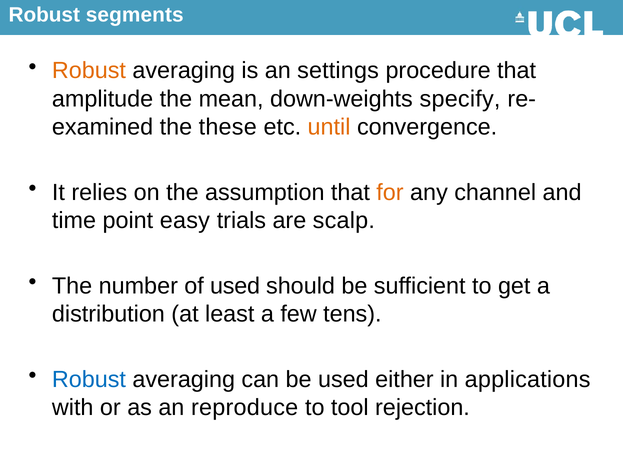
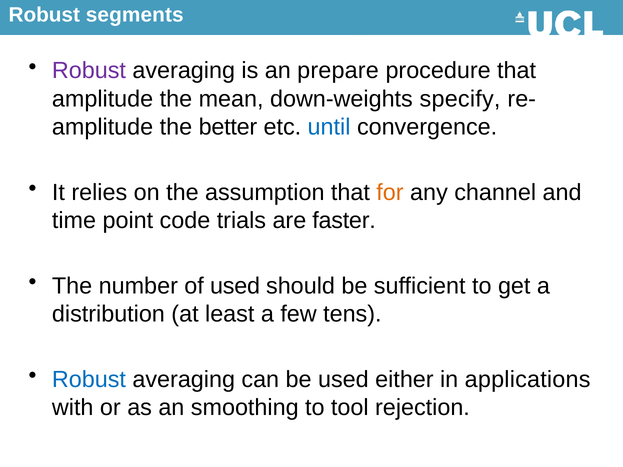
Robust colour: orange -> purple (89, 71)
settings: settings -> prepare (338, 71)
examined: examined -> amplitude (103, 127)
these: these -> better (228, 127)
until colour: orange -> blue (329, 127)
easy: easy -> code (185, 220)
scalp: scalp -> faster (344, 220)
reproduce: reproduce -> smoothing (245, 408)
